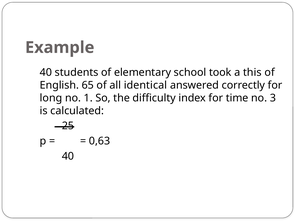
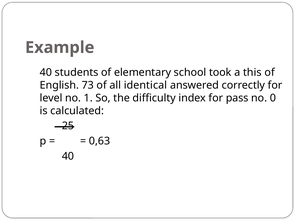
65: 65 -> 73 (88, 85)
long: long -> level (51, 98)
time: time -> pass (237, 98)
3: 3 -> 0 (273, 98)
